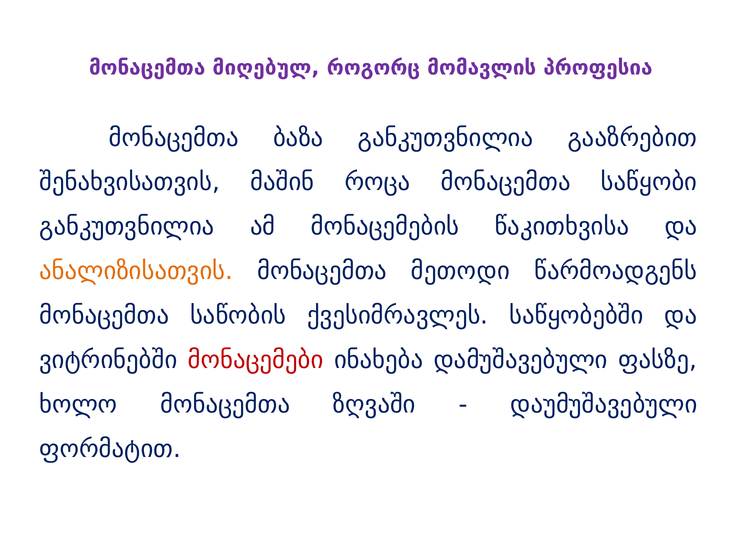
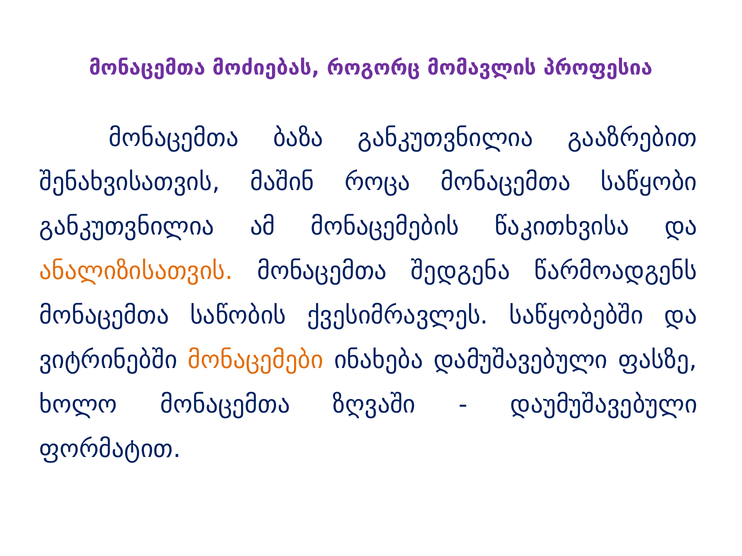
მიღებულ: მიღებულ -> მოძიებას (266, 68)
მეთოდი: მეთოდი -> შედგენა (460, 272)
მონაცემები colour: red -> orange (256, 361)
